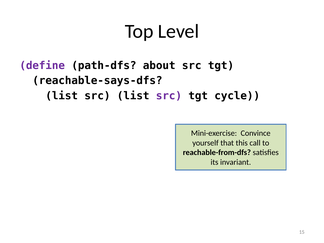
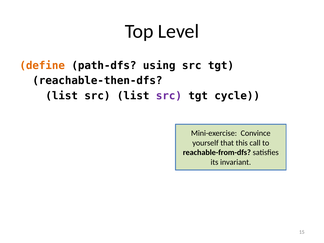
define colour: purple -> orange (42, 66)
about: about -> using (159, 66)
reachable-says-dfs: reachable-says-dfs -> reachable-then-dfs (97, 81)
